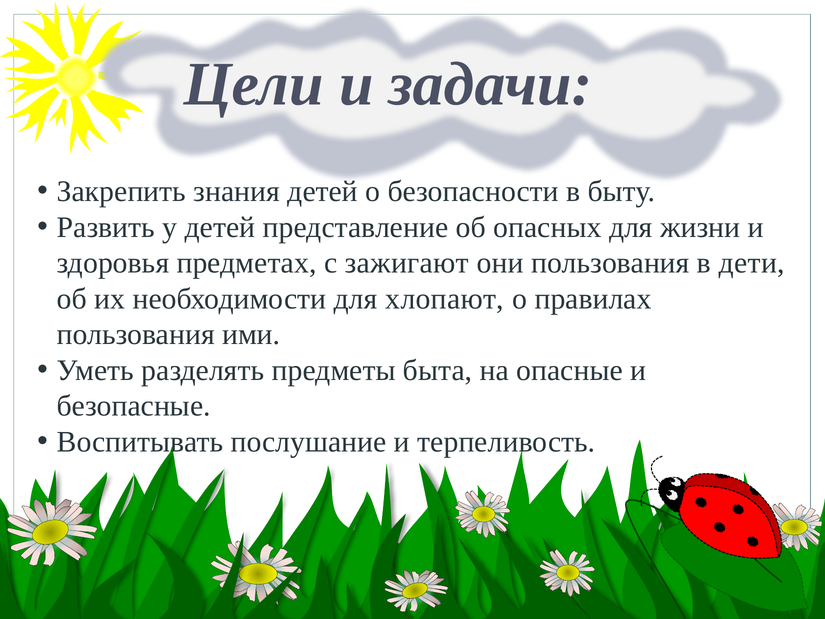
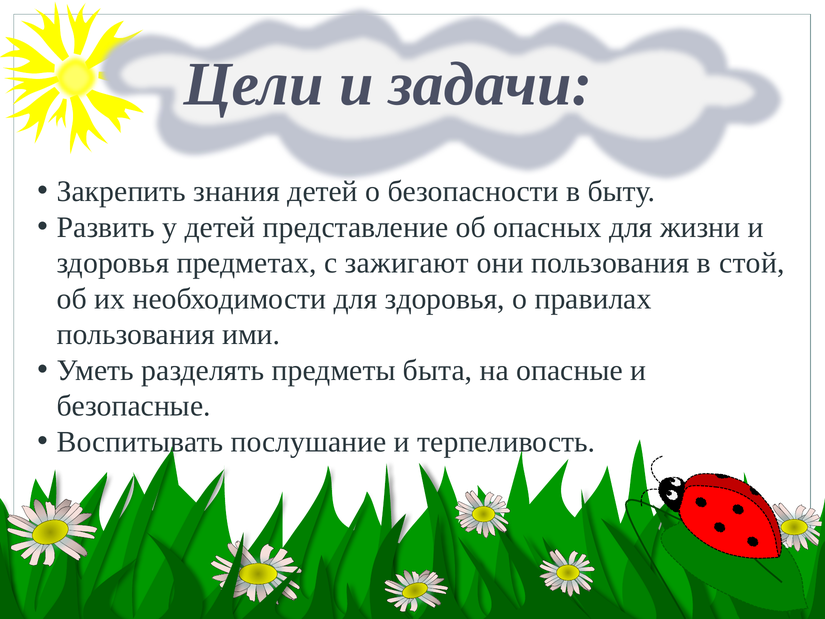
дети: дети -> стой (752, 263)
для хлопают: хлопают -> здоровья (445, 299)
